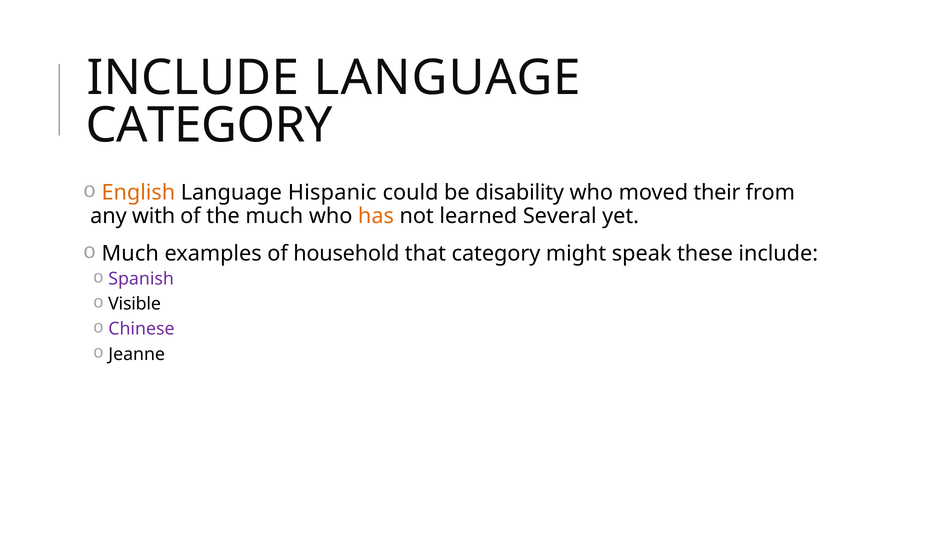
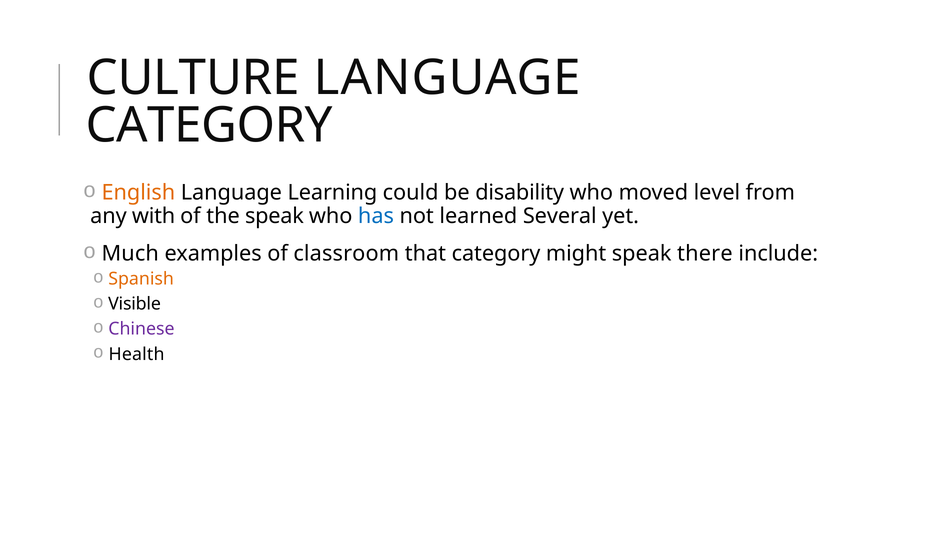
INCLUDE: INCLUDE -> CULTURE (193, 78)
Hispanic: Hispanic -> Learning (332, 193)
their: their -> level (717, 193)
the much: much -> speak (274, 216)
has colour: orange -> blue (376, 216)
household: household -> classroom (346, 253)
these: these -> there (705, 253)
Spanish colour: purple -> orange (141, 279)
Jeanne: Jeanne -> Health (137, 354)
